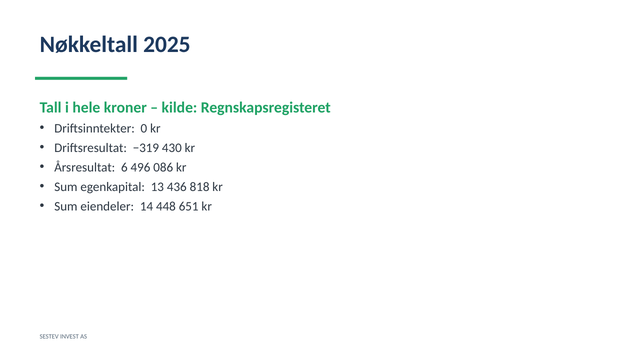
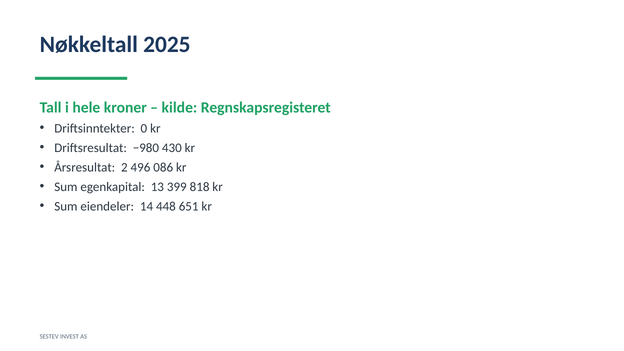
−319: −319 -> −980 (146, 148)
6: 6 -> 2 (124, 167)
436: 436 -> 399 (177, 187)
